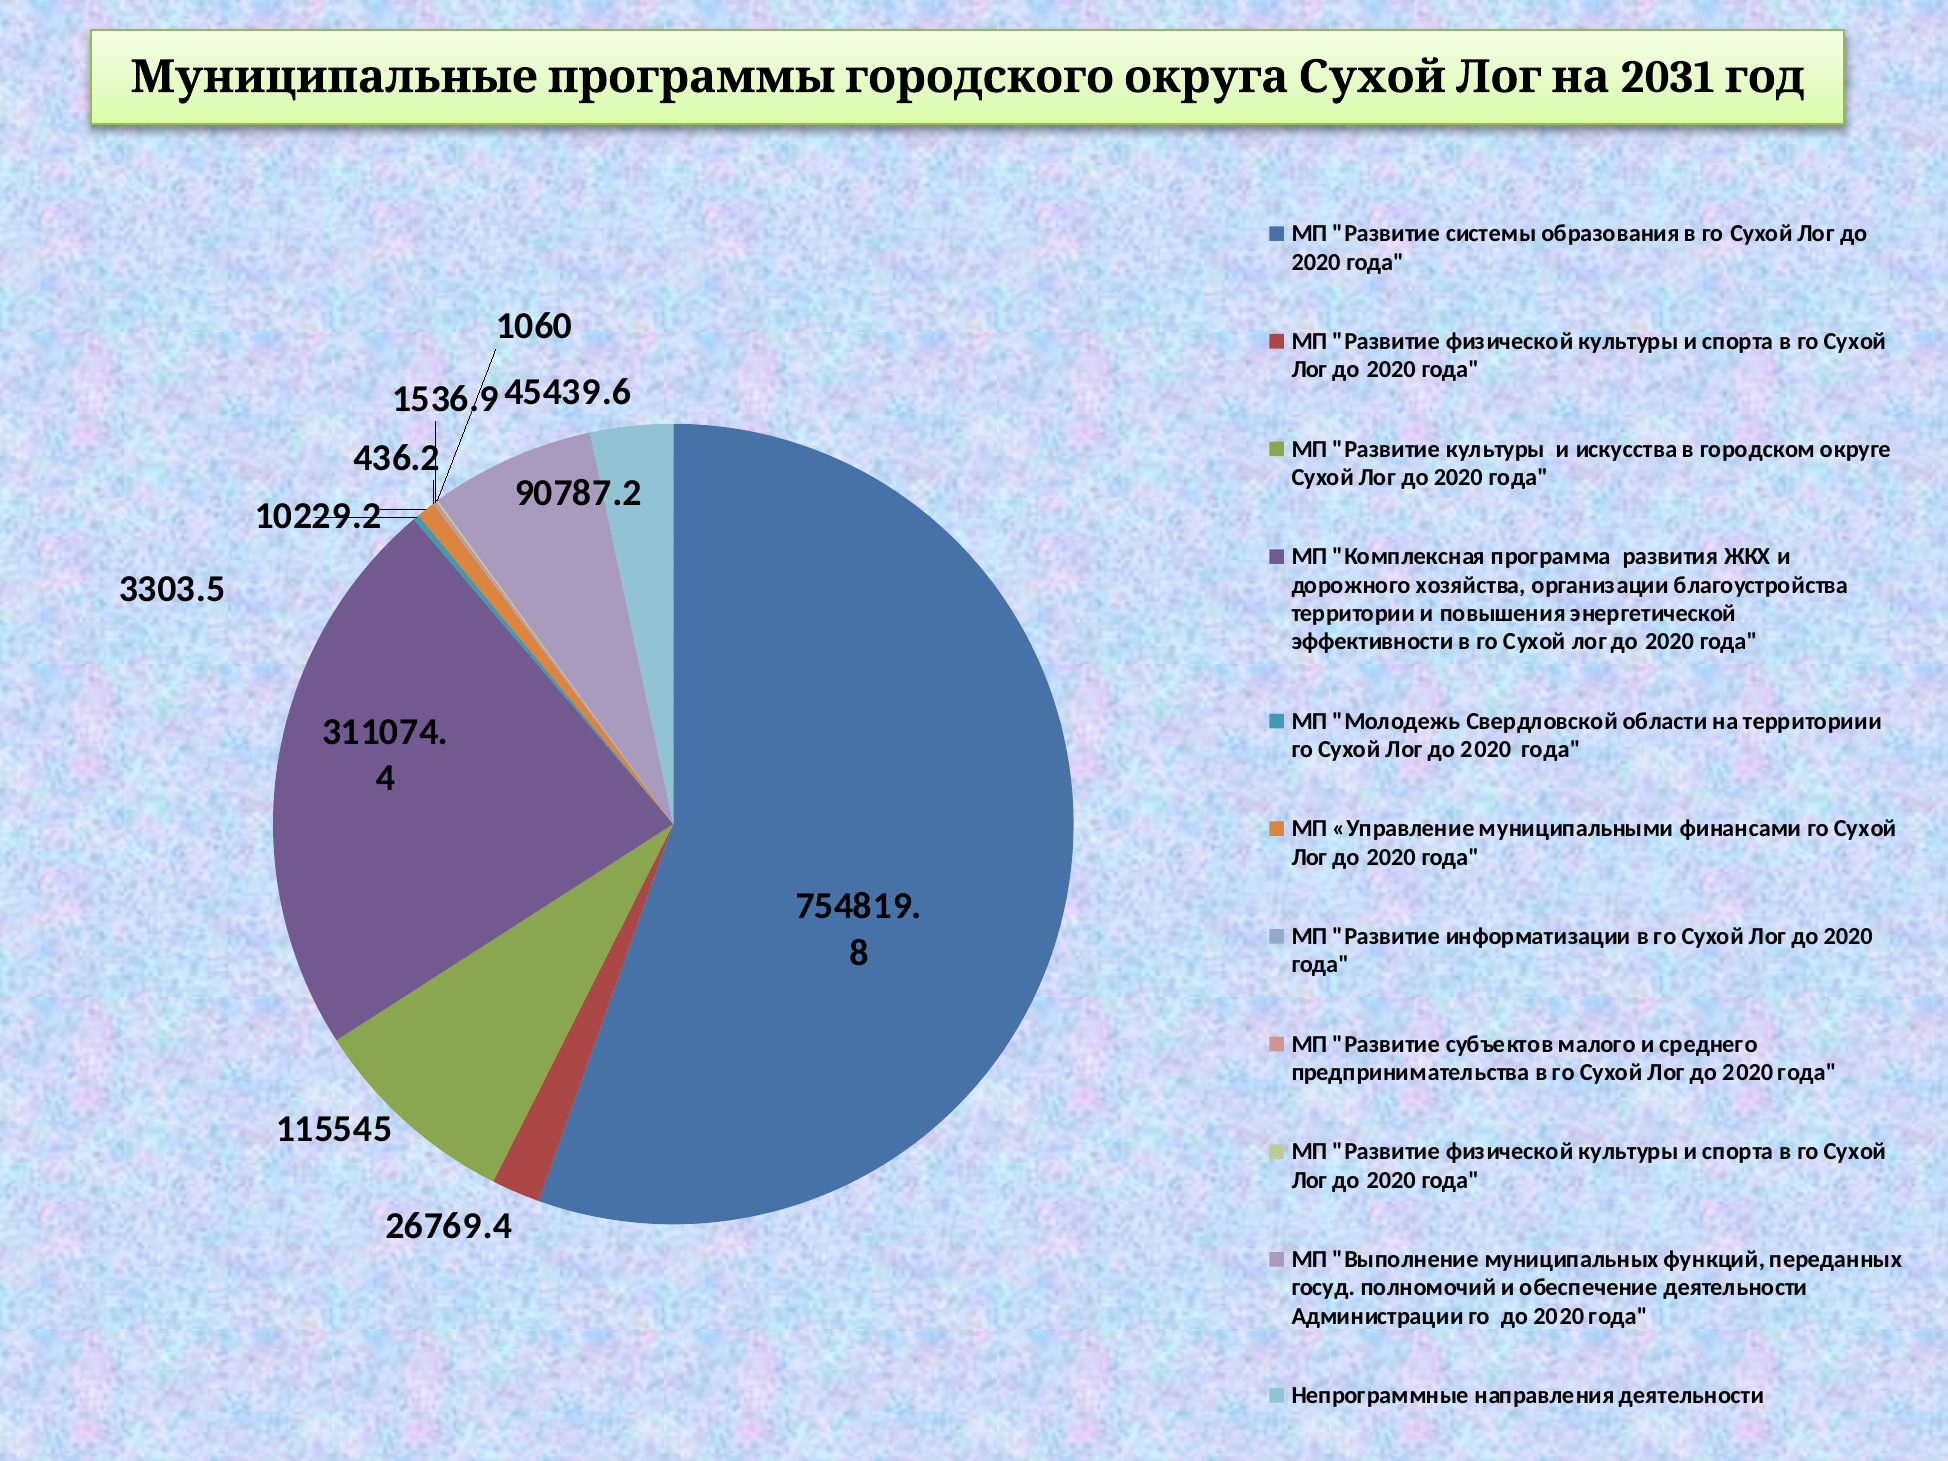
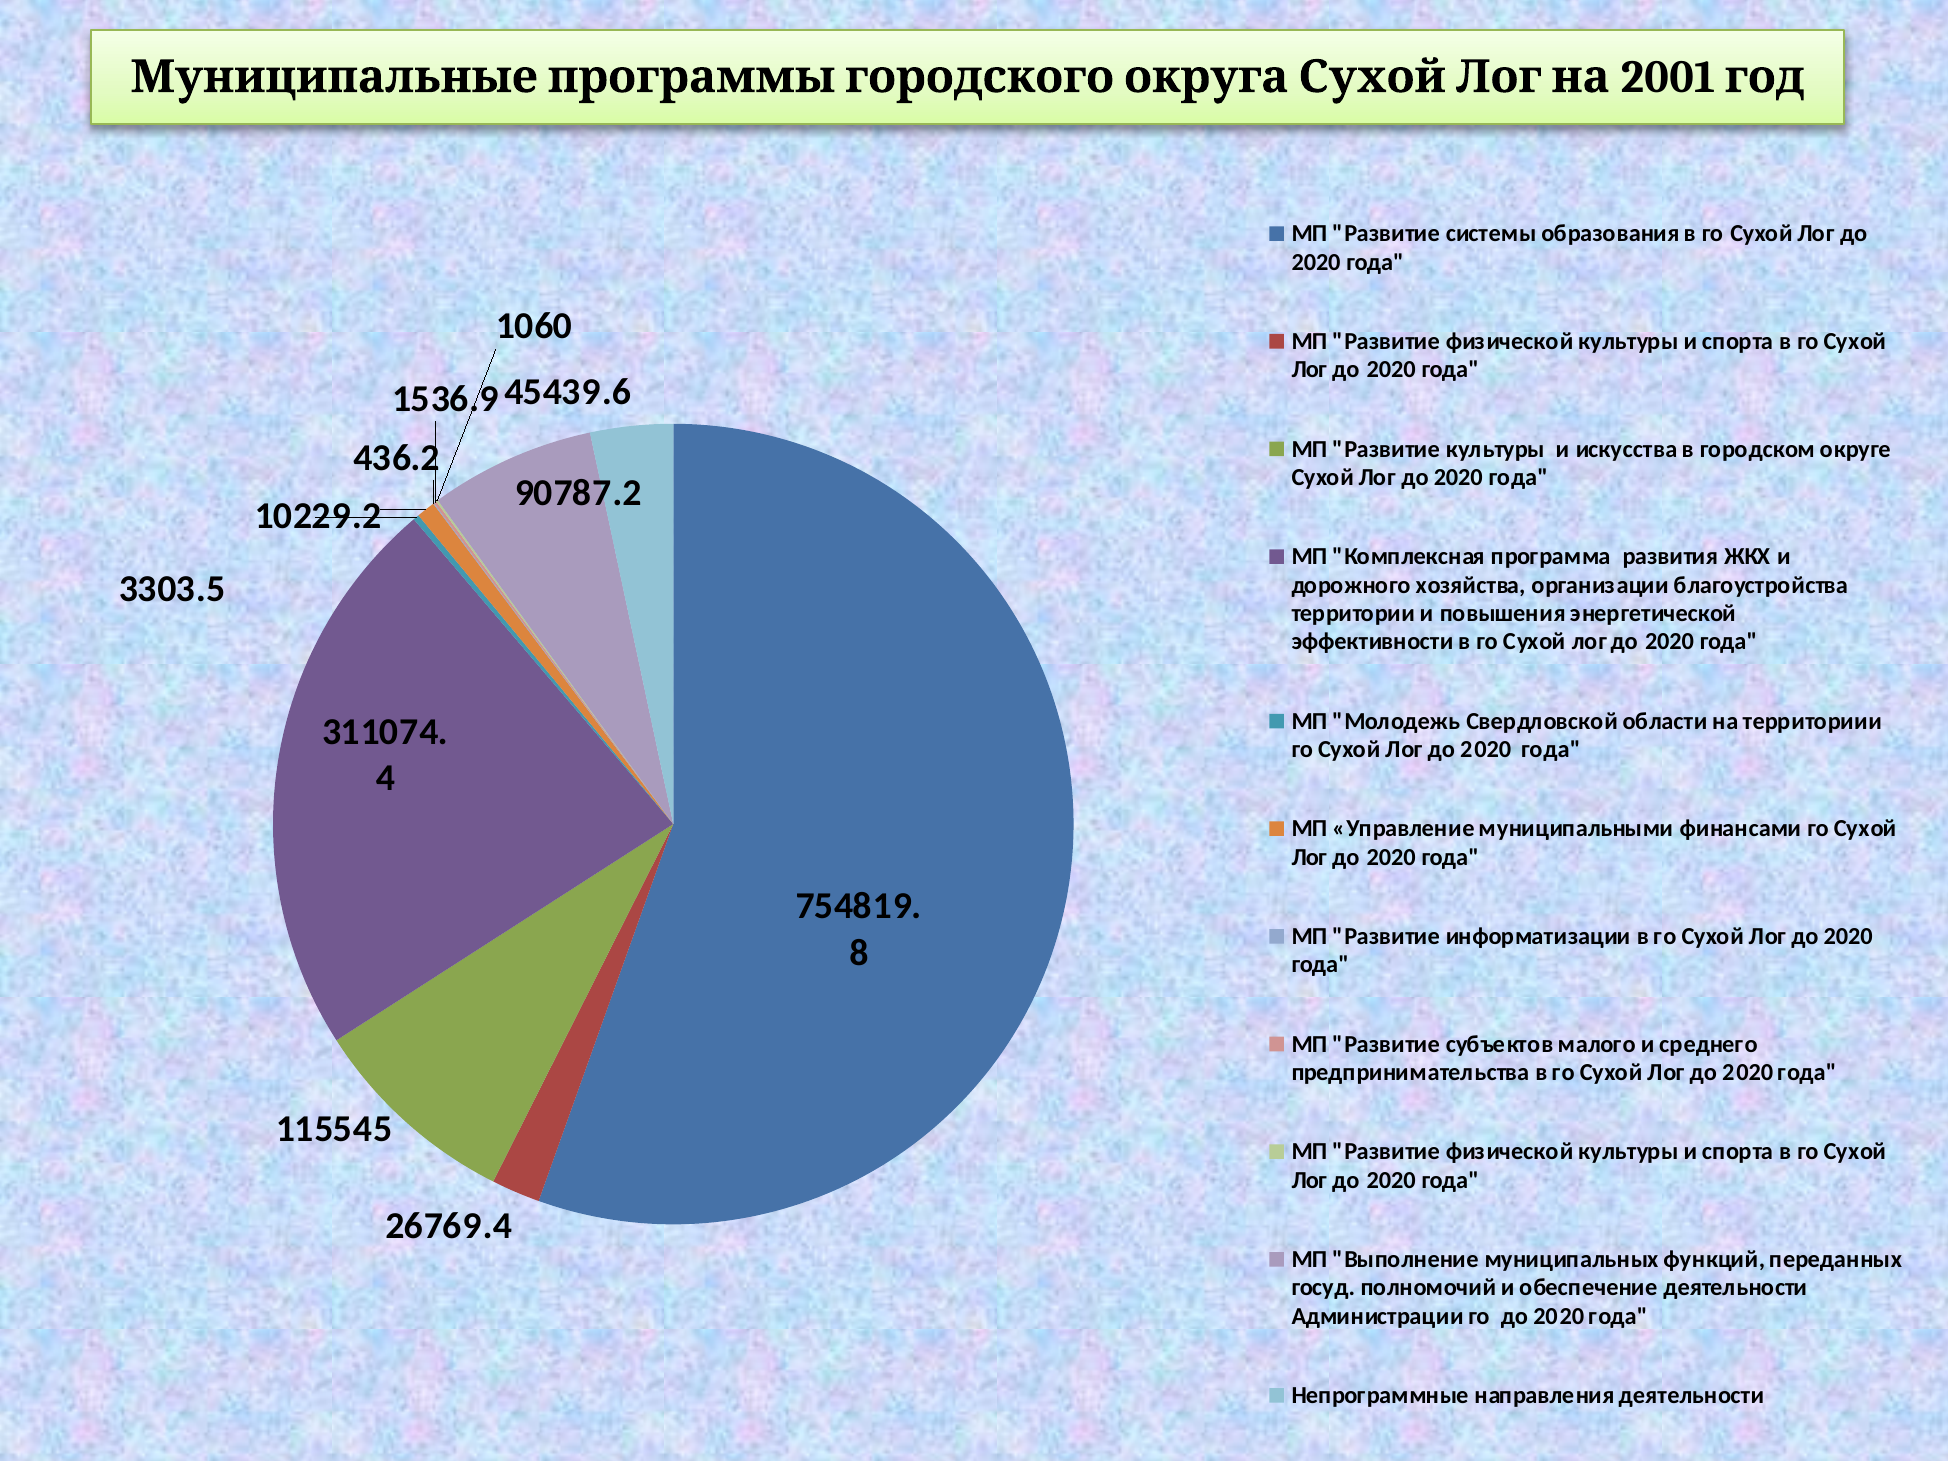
2031: 2031 -> 2001 (1668, 77)
